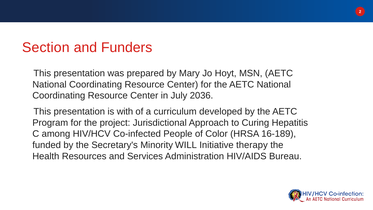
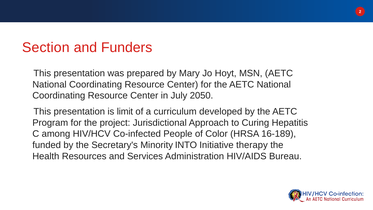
2036: 2036 -> 2050 (202, 96)
with: with -> limit (125, 111)
WILL: WILL -> INTO (186, 145)
